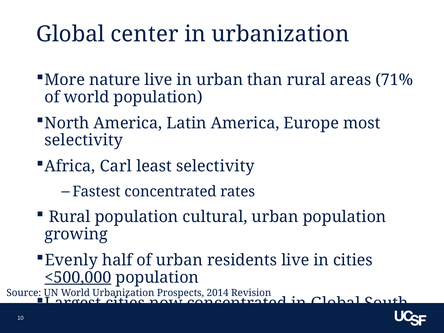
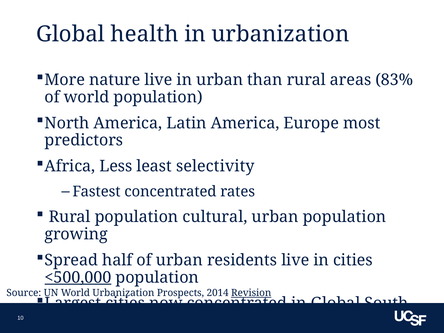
center: center -> health (145, 34)
71%: 71% -> 83% (394, 80)
selectivity: selectivity -> predictors (84, 140)
Carl: Carl -> Less (116, 166)
Evenly: Evenly -> Spread (71, 260)
Revision underline: none -> present (251, 293)
